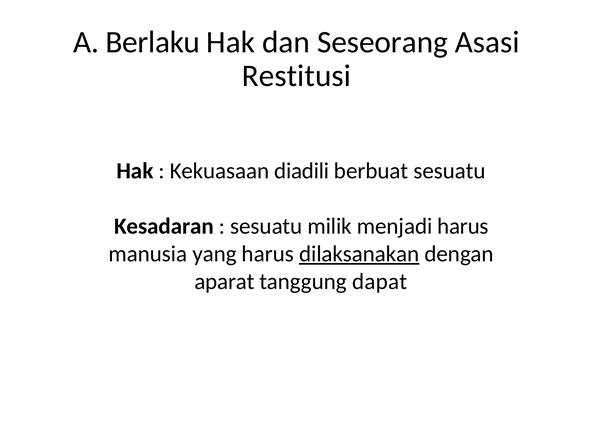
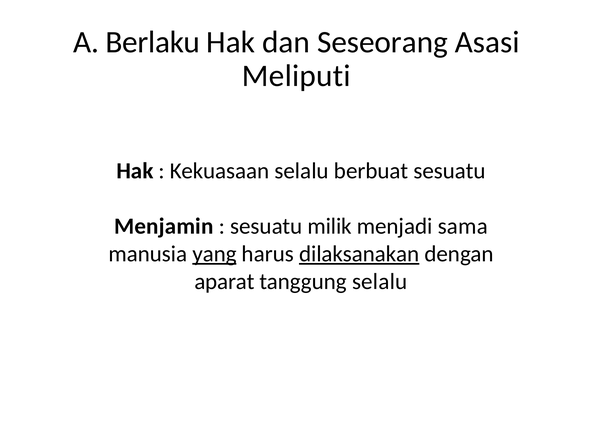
Restitusi: Restitusi -> Meliputi (296, 76)
Kekuasaan diadili: diadili -> selalu (302, 171)
Kesadaran: Kesadaran -> Menjamin (164, 226)
menjadi harus: harus -> sama (463, 226)
yang underline: none -> present (215, 254)
tanggung dapat: dapat -> selalu (380, 281)
